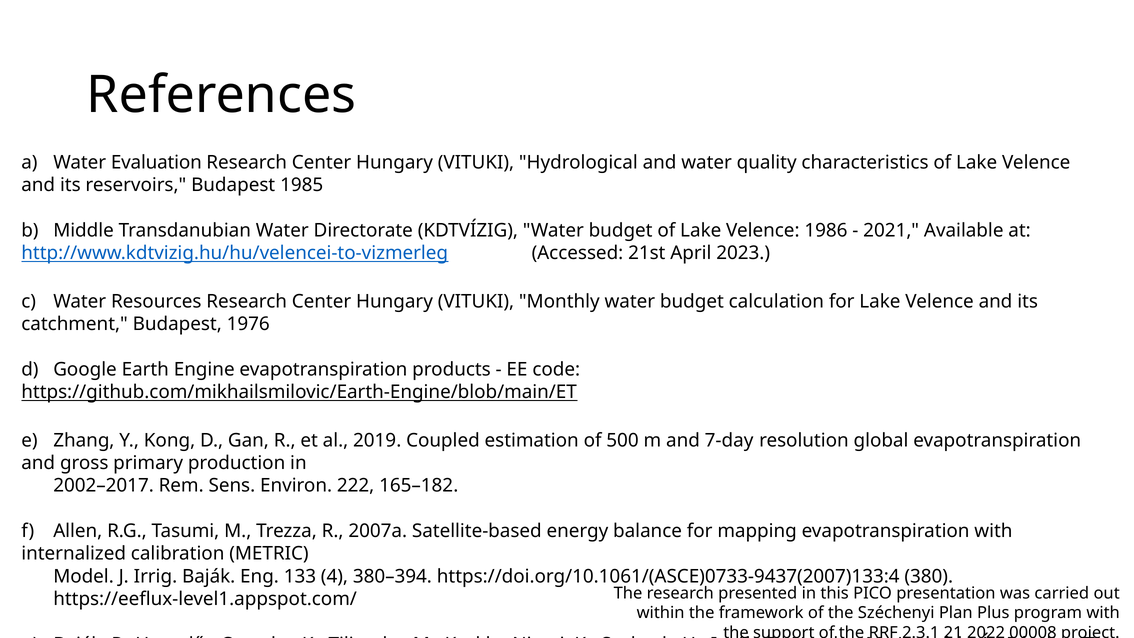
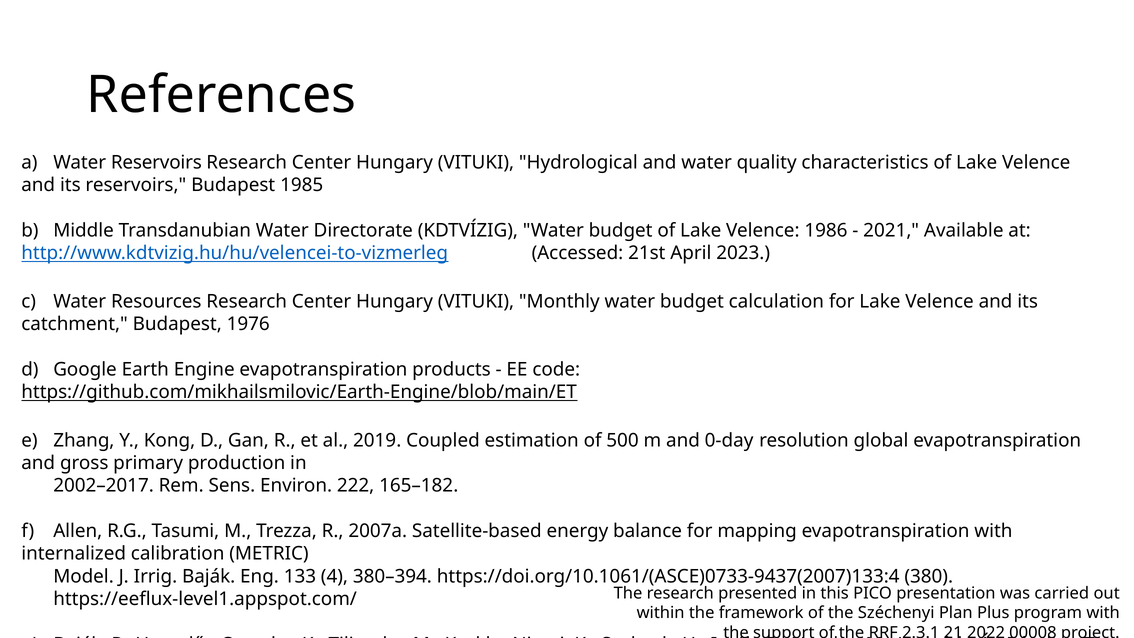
Water Evaluation: Evaluation -> Reservoirs (156, 162)
7-day: 7-day -> 0-day (729, 440)
